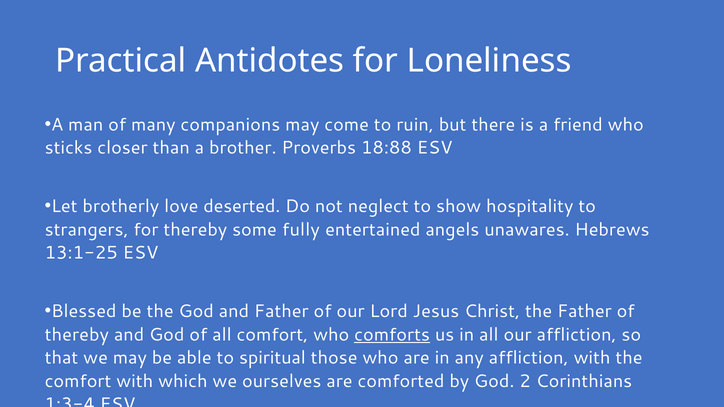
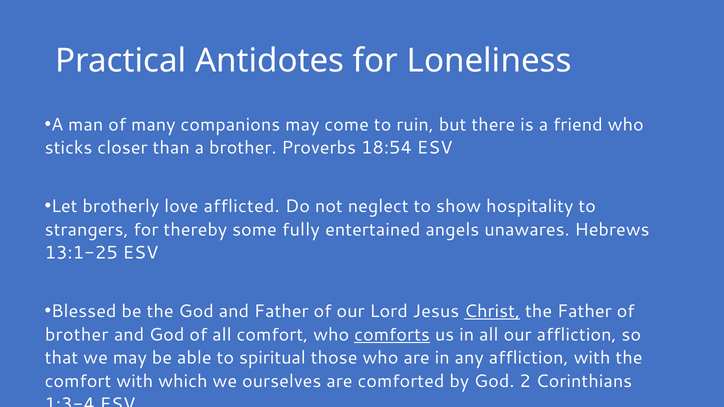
18:88: 18:88 -> 18:54 (386, 148)
deserted: deserted -> afflicted (242, 207)
Christ underline: none -> present (492, 312)
thereby: thereby -> brother (77, 335)
